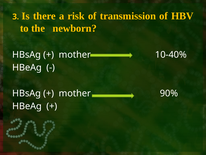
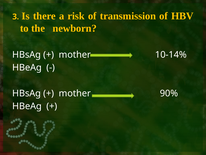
10-40%: 10-40% -> 10-14% (171, 55)
